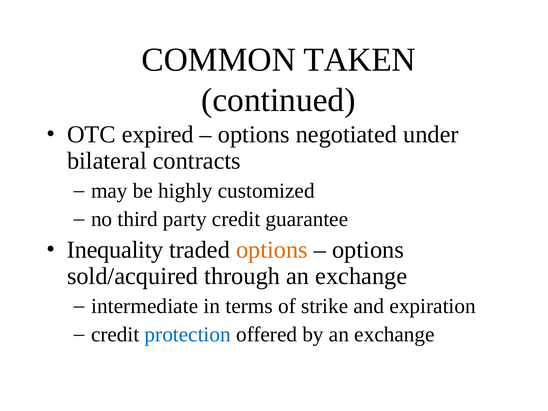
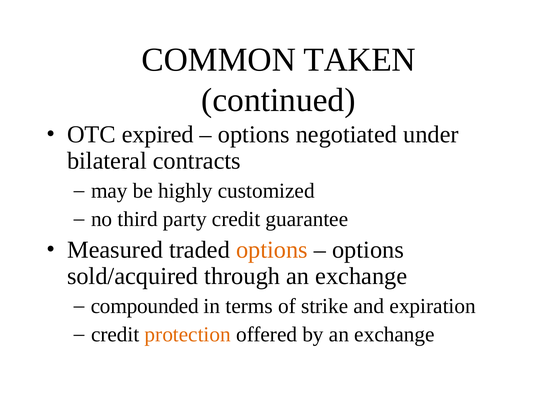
Inequality: Inequality -> Measured (115, 250)
intermediate: intermediate -> compounded (145, 306)
protection colour: blue -> orange (188, 334)
